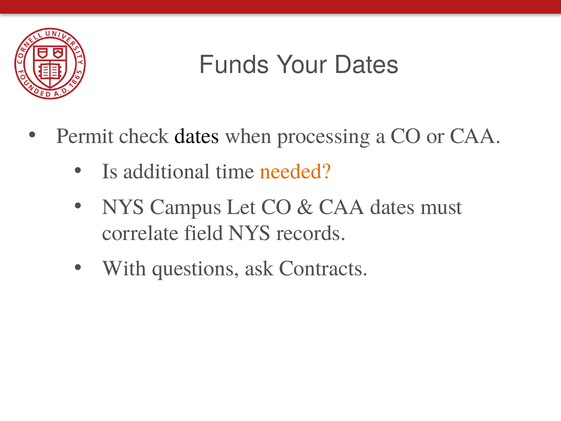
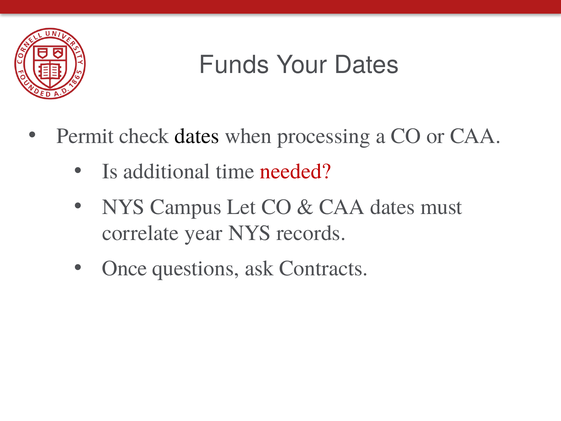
needed colour: orange -> red (296, 171)
field: field -> year (203, 233)
With: With -> Once (125, 268)
